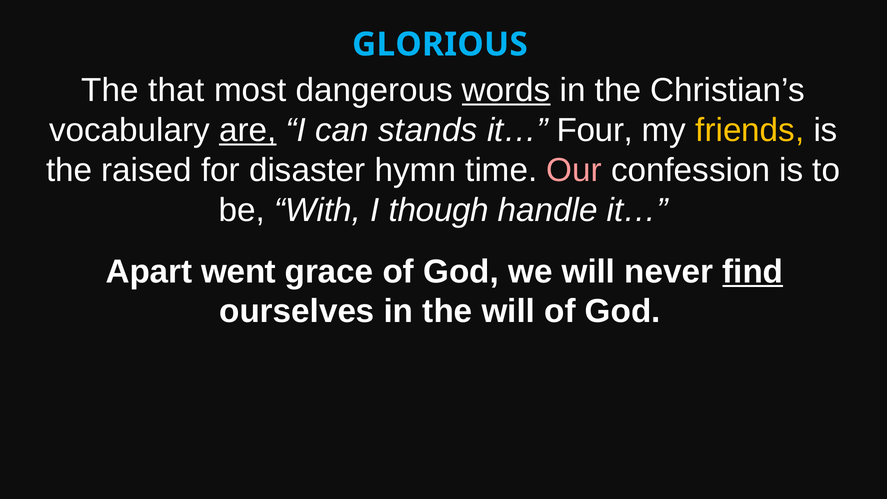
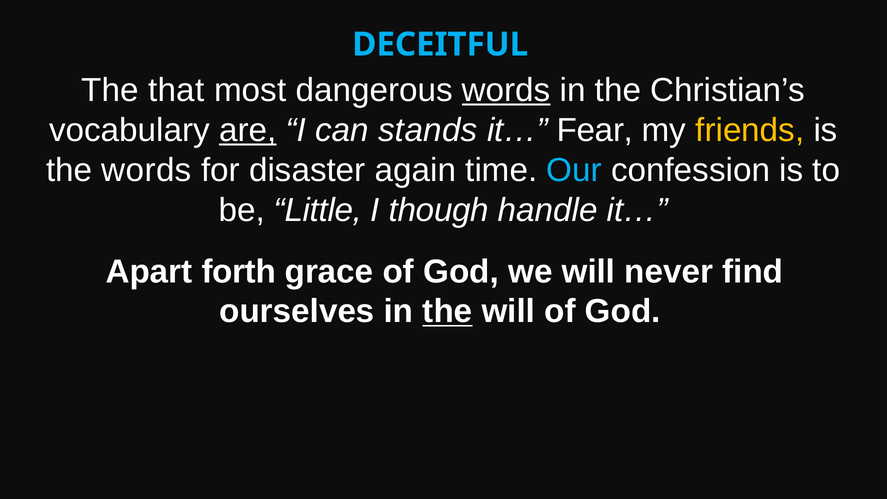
GLORIOUS: GLORIOUS -> DECEITFUL (440, 44)
Four: Four -> Fear (595, 130)
the raised: raised -> words (147, 170)
hymn: hymn -> again (415, 170)
Our colour: pink -> light blue (574, 170)
With: With -> Little (318, 210)
went: went -> forth (239, 271)
find underline: present -> none (753, 271)
the underline: none -> present (447, 311)
